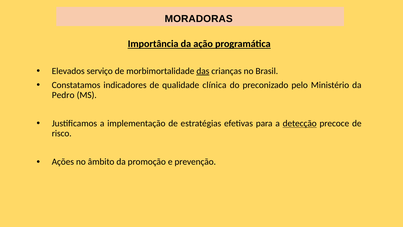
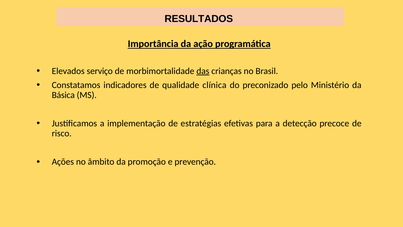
MORADORAS: MORADORAS -> RESULTADOS (199, 19)
Pedro: Pedro -> Básica (63, 95)
detecção underline: present -> none (300, 123)
